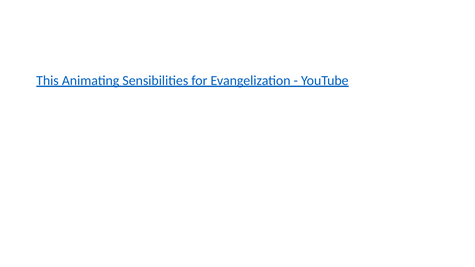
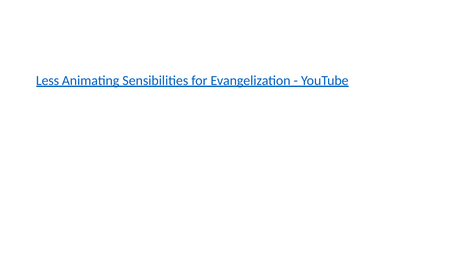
This: This -> Less (48, 81)
